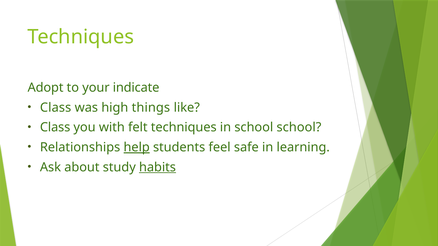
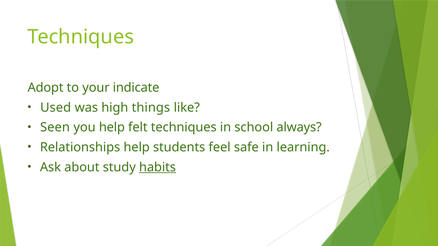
Class: Class -> Used (56, 108)
Class: Class -> Seen (55, 128)
you with: with -> help (112, 128)
school school: school -> always (299, 128)
help underline: present -> none (137, 148)
